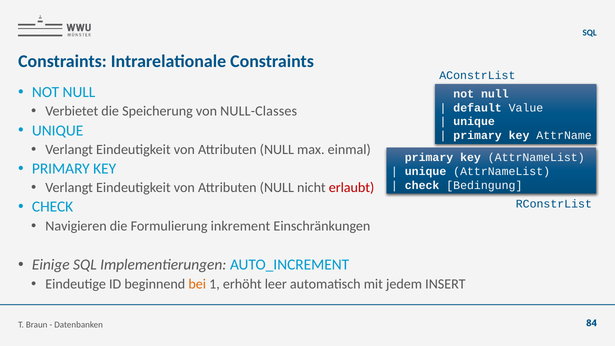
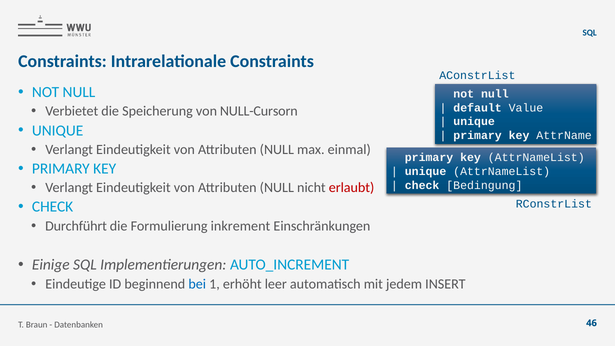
NULL-Classes: NULL-Classes -> NULL-Cursorn (259, 111)
Navigieren: Navigieren -> Durchführt (76, 226)
bei colour: orange -> blue (197, 284)
84: 84 -> 46 (592, 323)
